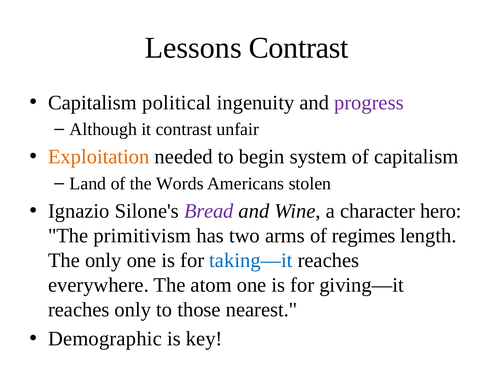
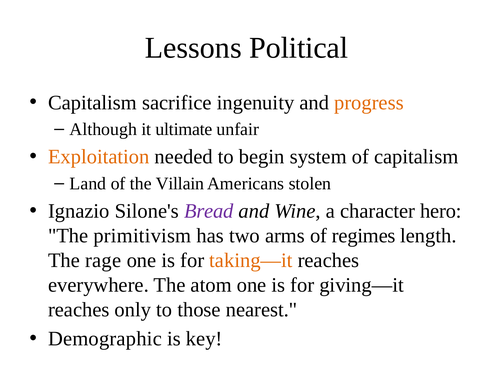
Lessons Contrast: Contrast -> Political (299, 48)
political: political -> sacrifice (177, 102)
progress colour: purple -> orange (369, 102)
it contrast: contrast -> ultimate (184, 129)
Words: Words -> Villain (180, 183)
The only: only -> rage (103, 260)
taking—it colour: blue -> orange (251, 260)
